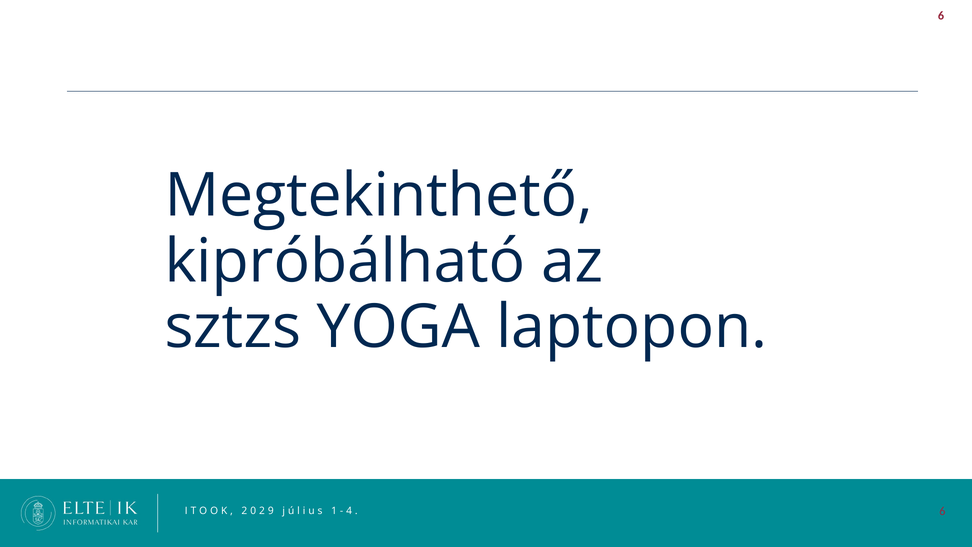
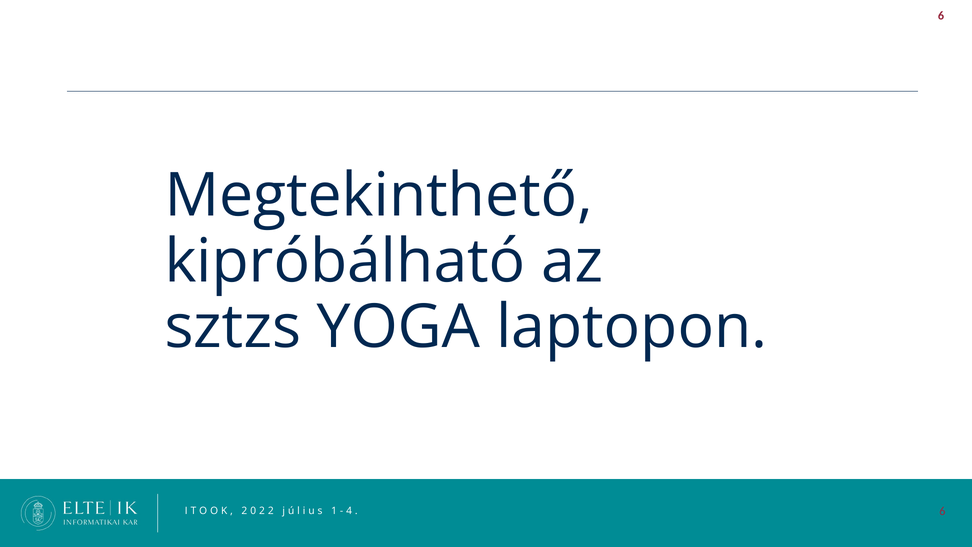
9: 9 -> 2 (271, 511)
